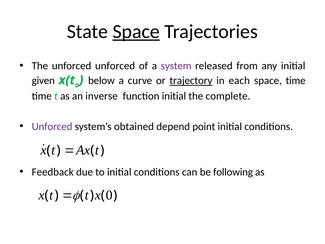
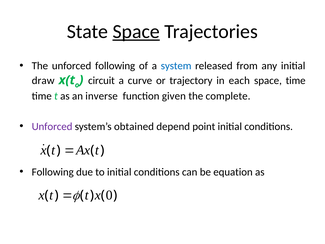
unforced unforced: unforced -> following (115, 66)
system colour: purple -> blue (176, 66)
given: given -> draw (43, 81)
below: below -> circuit (101, 81)
trajectory underline: present -> none (191, 81)
function initial: initial -> given (174, 96)
Feedback: Feedback -> Following (53, 172)
following: following -> equation (233, 172)
